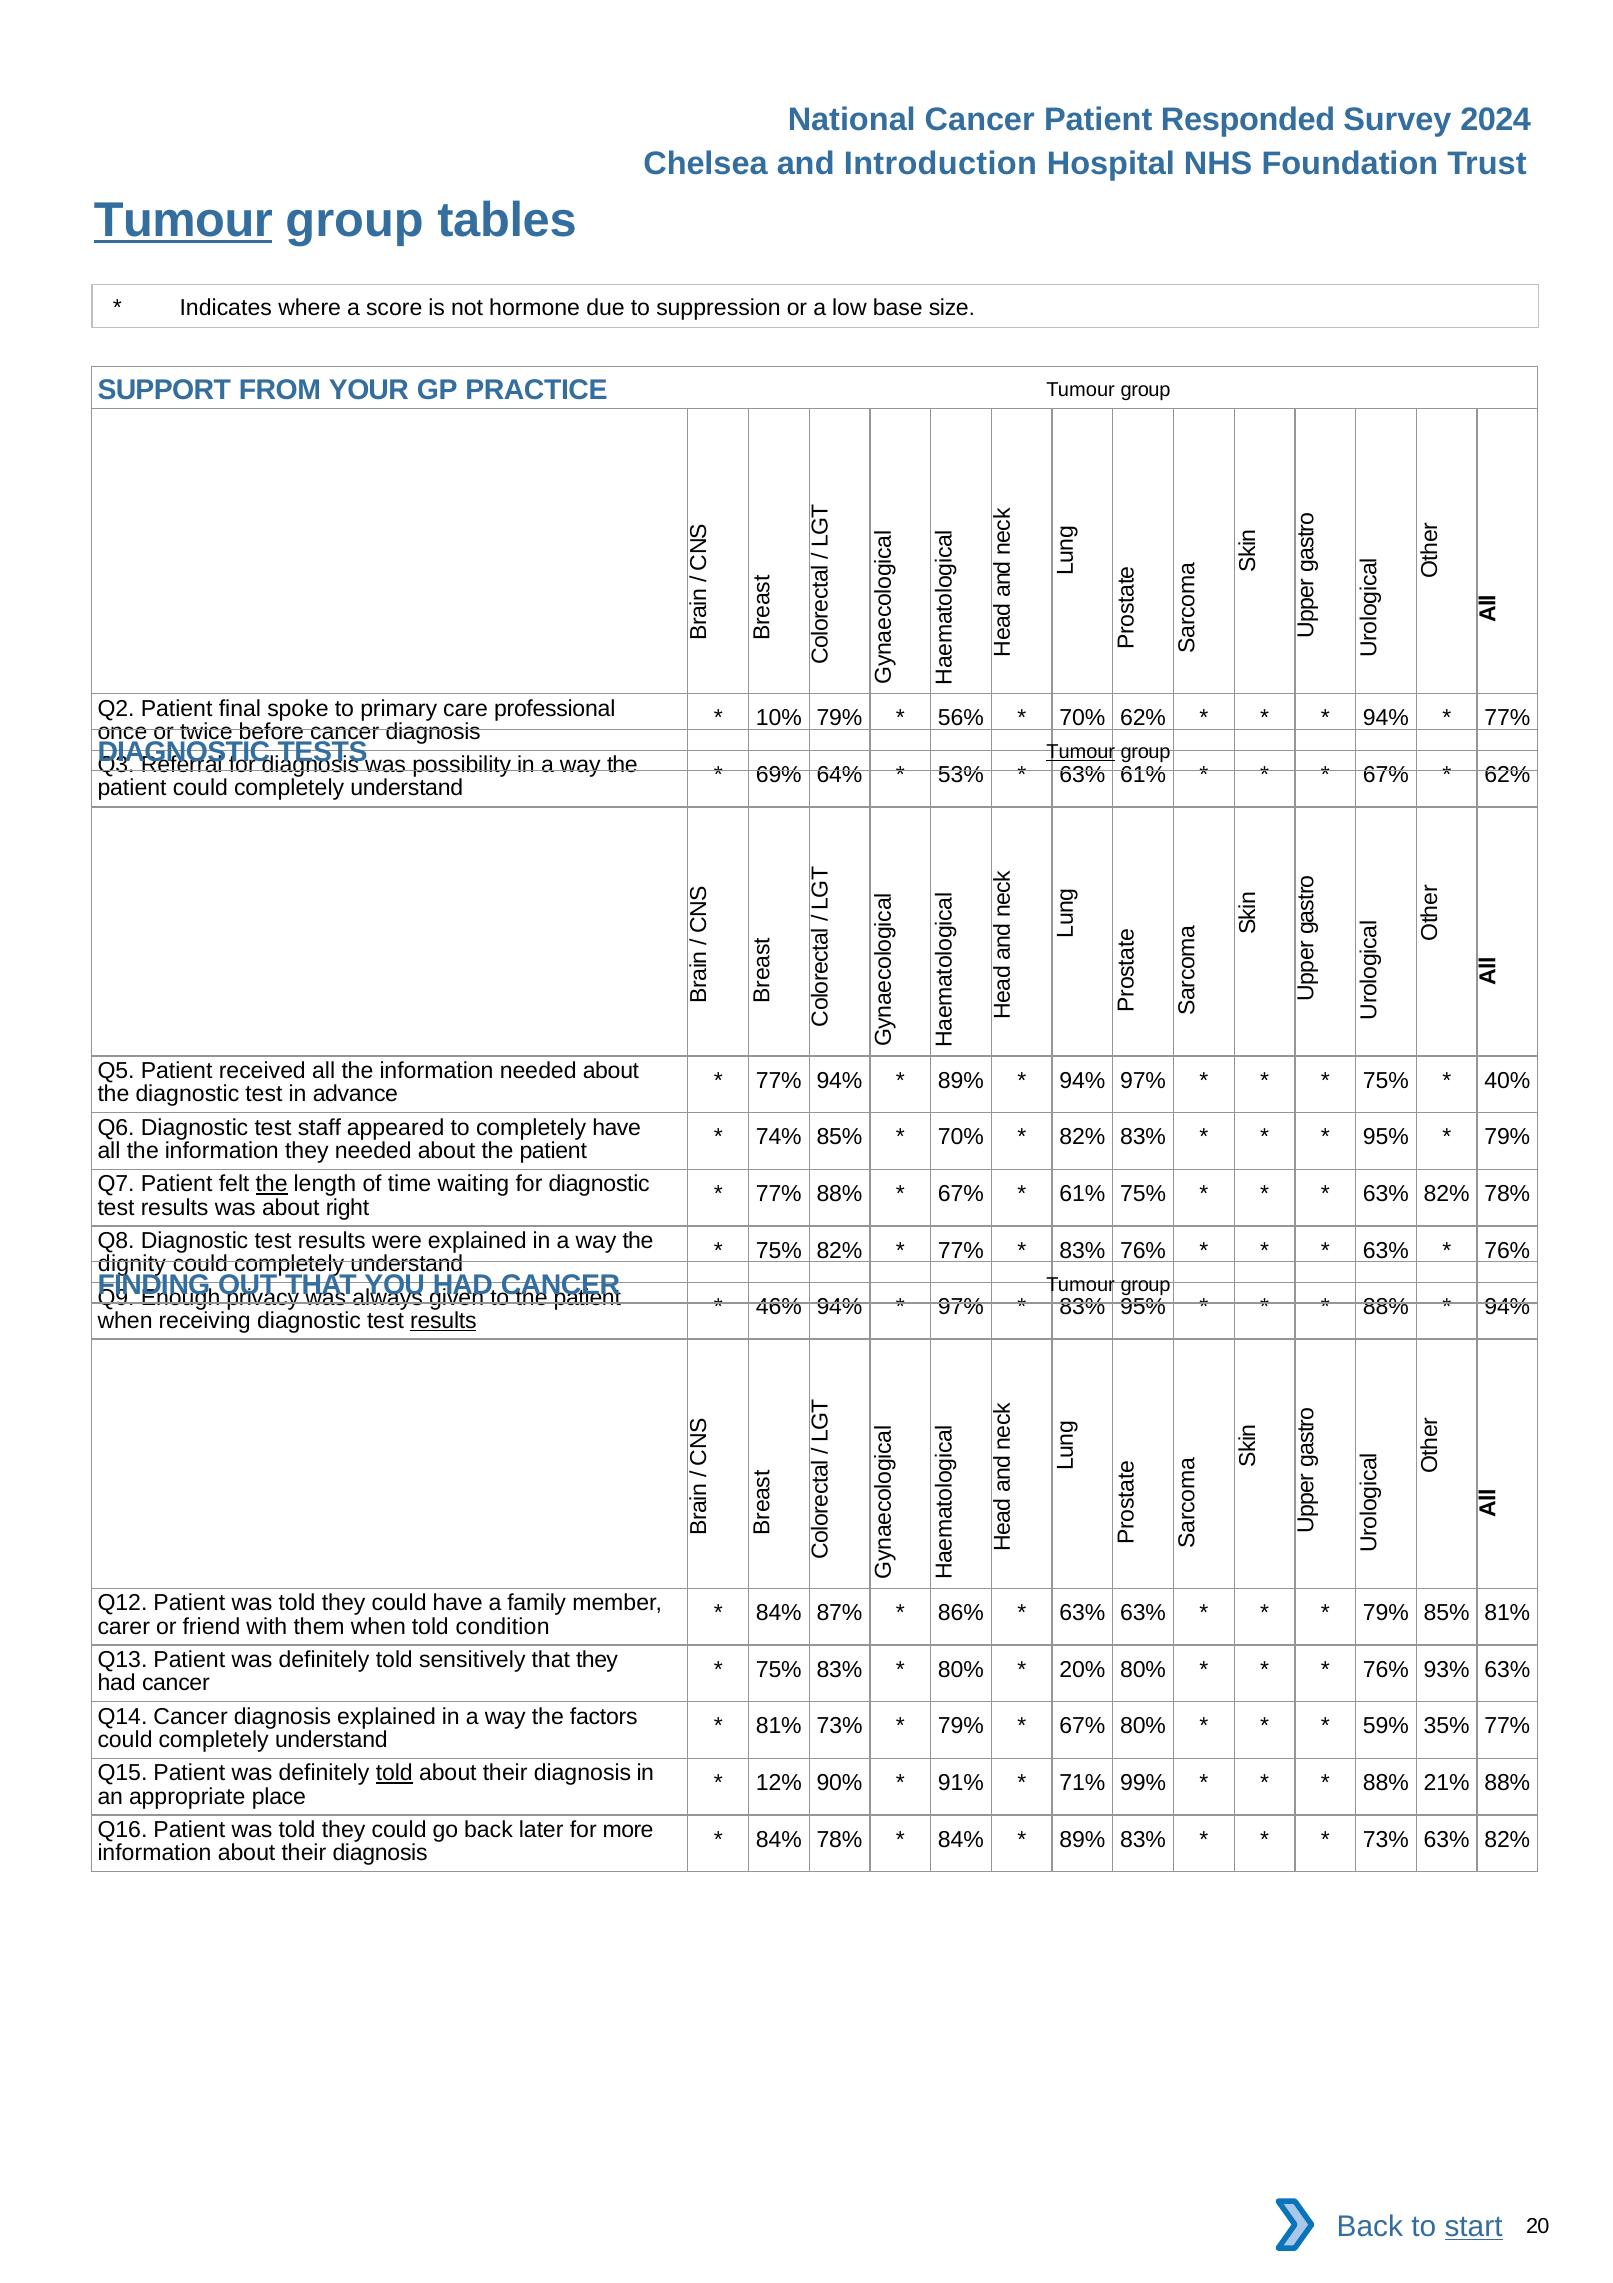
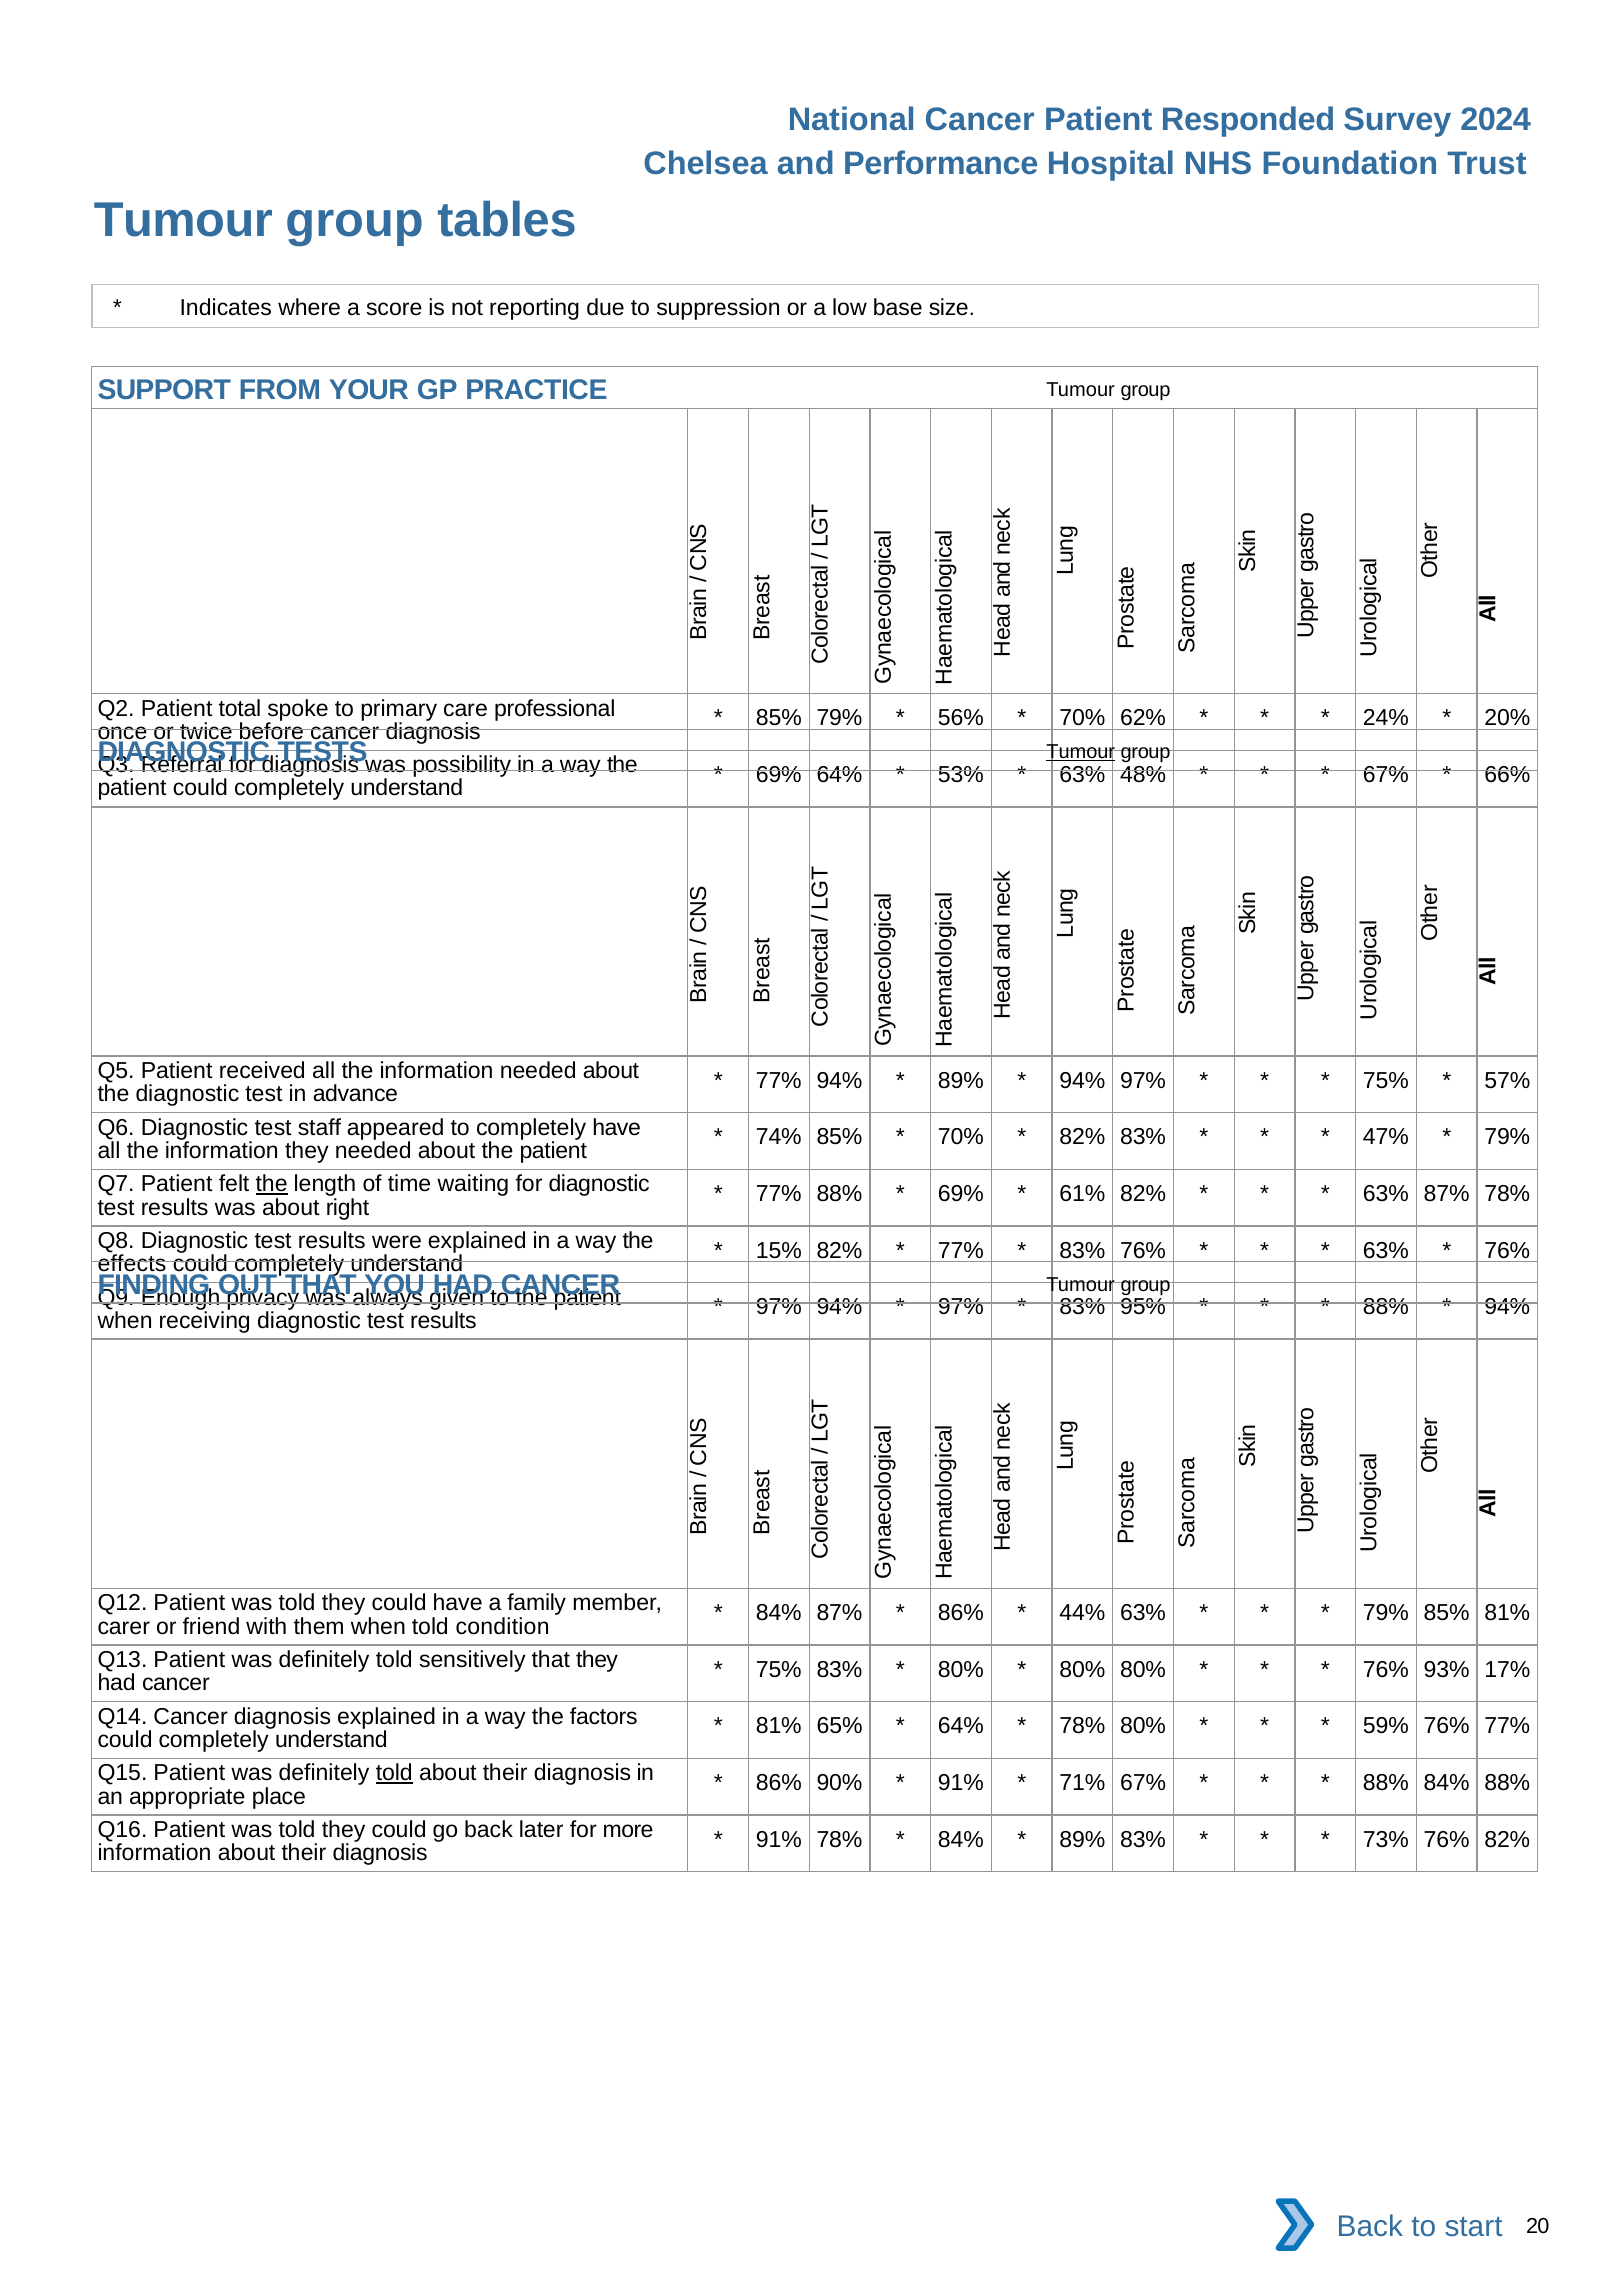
Introduction: Introduction -> Performance (941, 164)
Tumour underline: present -> none (183, 220)
hormone: hormone -> reporting (535, 308)
final: final -> total (240, 708)
10%: 10% -> 85% (779, 718)
94%: 94% -> 24% (1386, 718)
77%: 77% -> 20% (1507, 718)
63% 61%: 61% -> 48% (1143, 775)
62%: 62% -> 66% (1507, 775)
40%: 40% -> 57% (1507, 1081)
95%: 95% -> 47% (1386, 1137)
67%: 67% -> 69% (961, 1194)
61% 75%: 75% -> 82% (1143, 1194)
82%: 82% -> 87% (1447, 1194)
75%: 75% -> 15% (779, 1250)
dignity: dignity -> effects (132, 1264)
46%: 46% -> 97% (779, 1307)
results underline: present -> none (443, 1321)
63%: 63% -> 44% (1082, 1613)
20%: 20% -> 80% (1082, 1669)
93% 63%: 63% -> 17% (1507, 1669)
81% 73%: 73% -> 65% (840, 1726)
79%: 79% -> 64% (961, 1726)
67%: 67% -> 78% (1082, 1726)
59% 35%: 35% -> 76% (1447, 1726)
12%: 12% -> 86% (779, 1783)
71% 99%: 99% -> 67% (1143, 1783)
88% 21%: 21% -> 84% (1447, 1783)
84%: 84% -> 91% (779, 1839)
73% 63%: 63% -> 76% (1447, 1839)
start underline: present -> none (1474, 2226)
